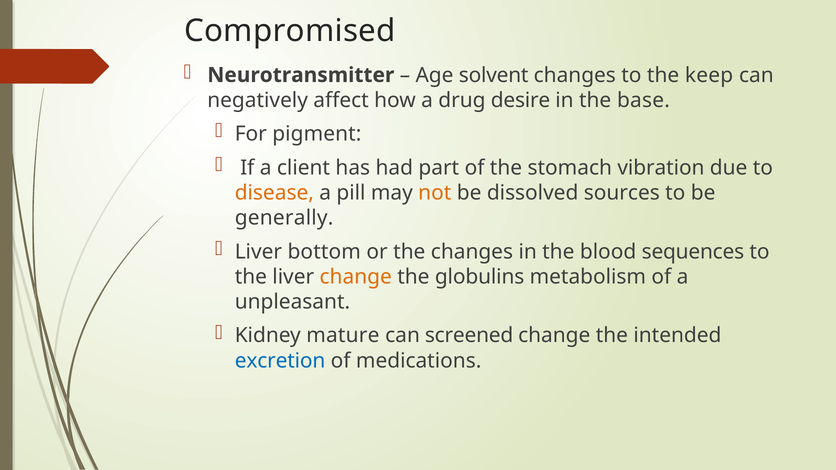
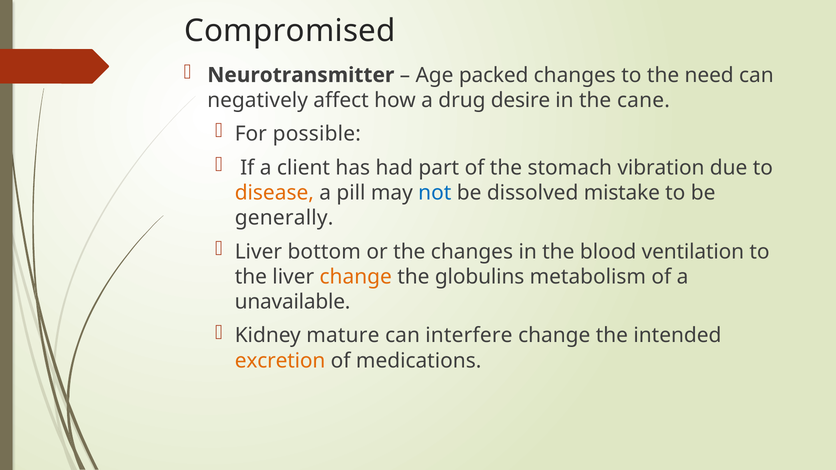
solvent: solvent -> packed (494, 75)
keep: keep -> need (709, 75)
base: base -> cane (643, 100)
pigment: pigment -> possible (317, 134)
not colour: orange -> blue (435, 193)
sources: sources -> mistake (622, 193)
sequences: sequences -> ventilation (693, 252)
unpleasant: unpleasant -> unavailable (293, 302)
screened: screened -> interfere (469, 336)
excretion colour: blue -> orange (280, 361)
